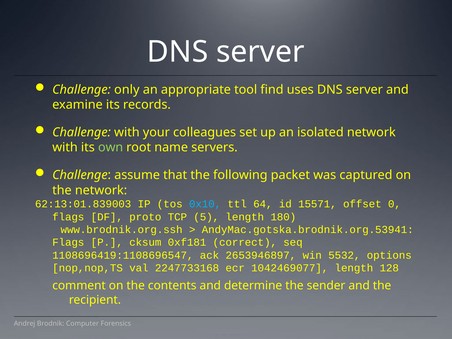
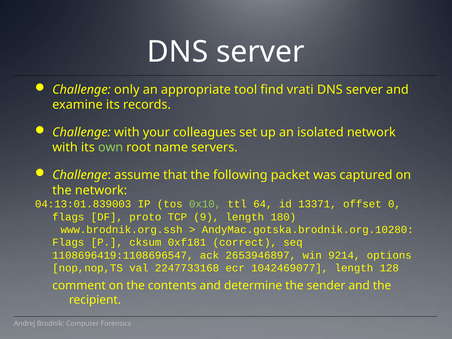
uses: uses -> vrati (300, 90)
62:13:01.839003: 62:13:01.839003 -> 04:13:01.839003 (83, 204)
0x10 colour: light blue -> light green (205, 204)
15571: 15571 -> 13371 (317, 204)
5: 5 -> 9 (206, 217)
AndyMac.gotska.brodnik.org.53941: AndyMac.gotska.brodnik.org.53941 -> AndyMac.gotska.brodnik.org.10280 (308, 230)
5532: 5532 -> 9214 (344, 255)
